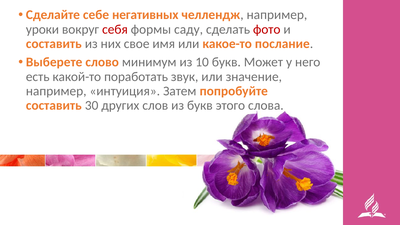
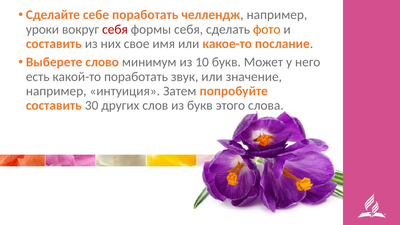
себе негативных: негативных -> поработать (145, 15)
формы саду: саду -> себя (189, 29)
фото colour: red -> orange (267, 29)
